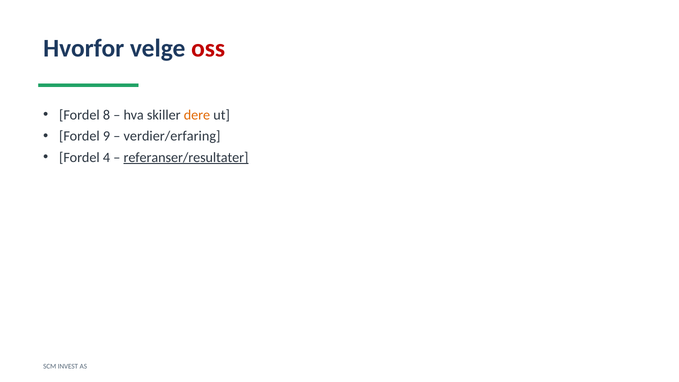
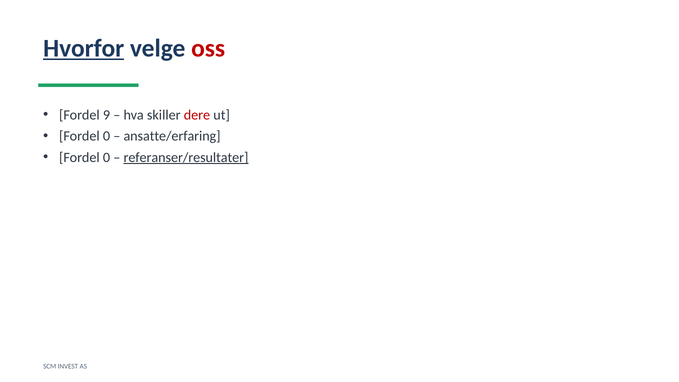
Hvorfor underline: none -> present (84, 48)
8: 8 -> 9 (106, 115)
dere colour: orange -> red (197, 115)
9: 9 -> 0 (106, 136)
verdier/erfaring: verdier/erfaring -> ansatte/erfaring (172, 136)
4: 4 -> 0 (106, 157)
